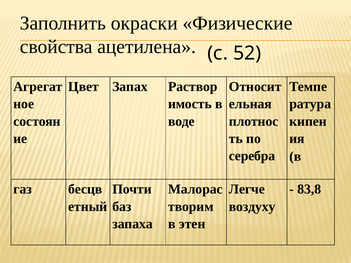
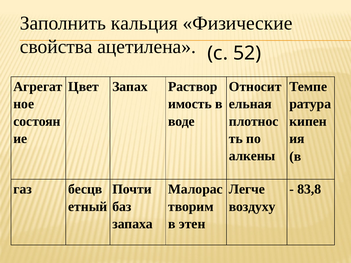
окраски: окраски -> кальция (144, 23)
серебра: серебра -> алкены (252, 156)
